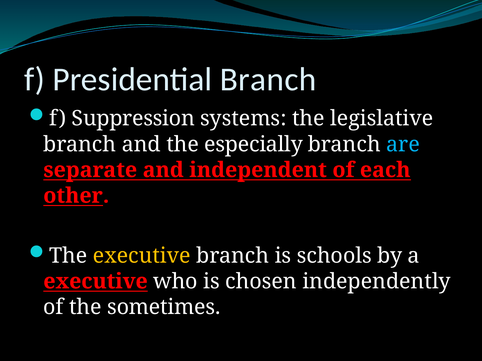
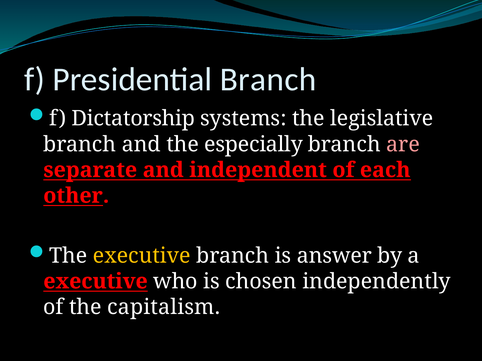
Suppression: Suppression -> Dictatorship (133, 119)
are colour: light blue -> pink (403, 144)
schools: schools -> answer (334, 256)
sometimes: sometimes -> capitalism (164, 307)
